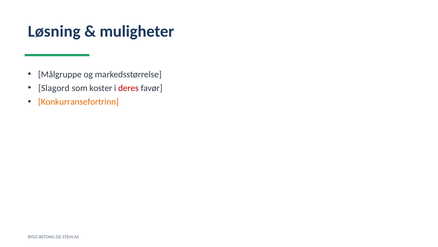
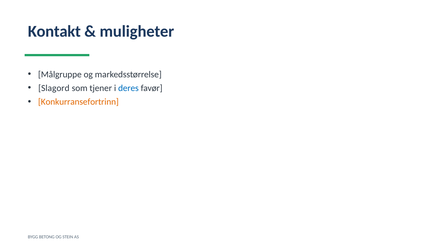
Løsning: Løsning -> Kontakt (54, 31)
koster: koster -> tjener (101, 88)
deres colour: red -> blue (128, 88)
